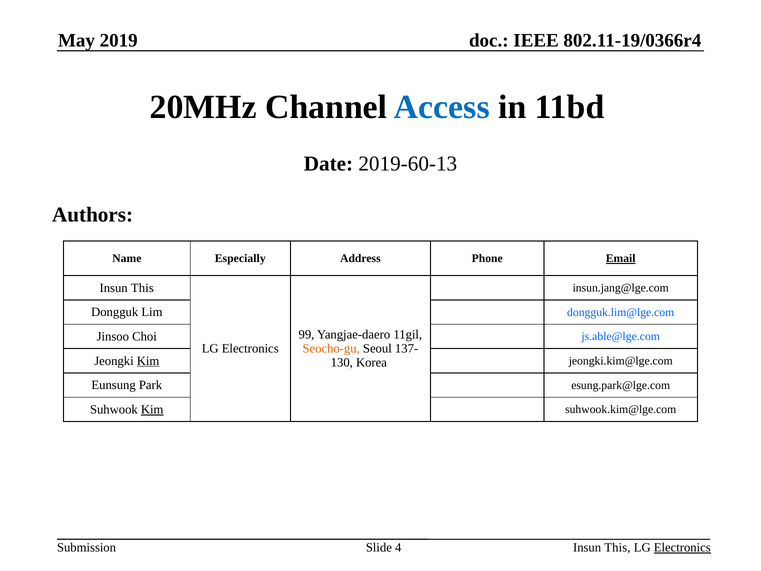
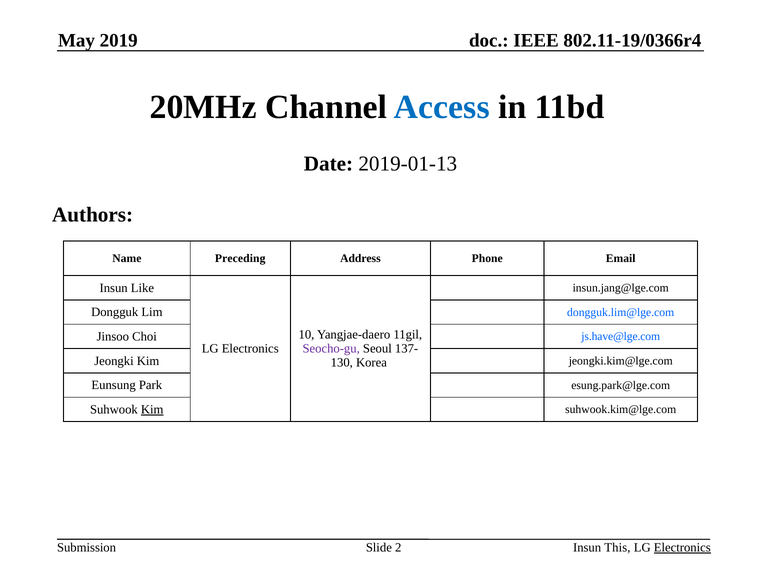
2019-60-13: 2019-60-13 -> 2019-01-13 (408, 164)
Especially: Especially -> Preceding (240, 258)
Email underline: present -> none (621, 258)
This: This -> Like (142, 288)
99: 99 -> 10 (306, 334)
js.able@lge.com: js.able@lge.com -> js.have@lge.com (621, 336)
Seocho-gu colour: orange -> purple (331, 349)
Kim underline: present -> none (148, 361)
4: 4 -> 2 (398, 547)
